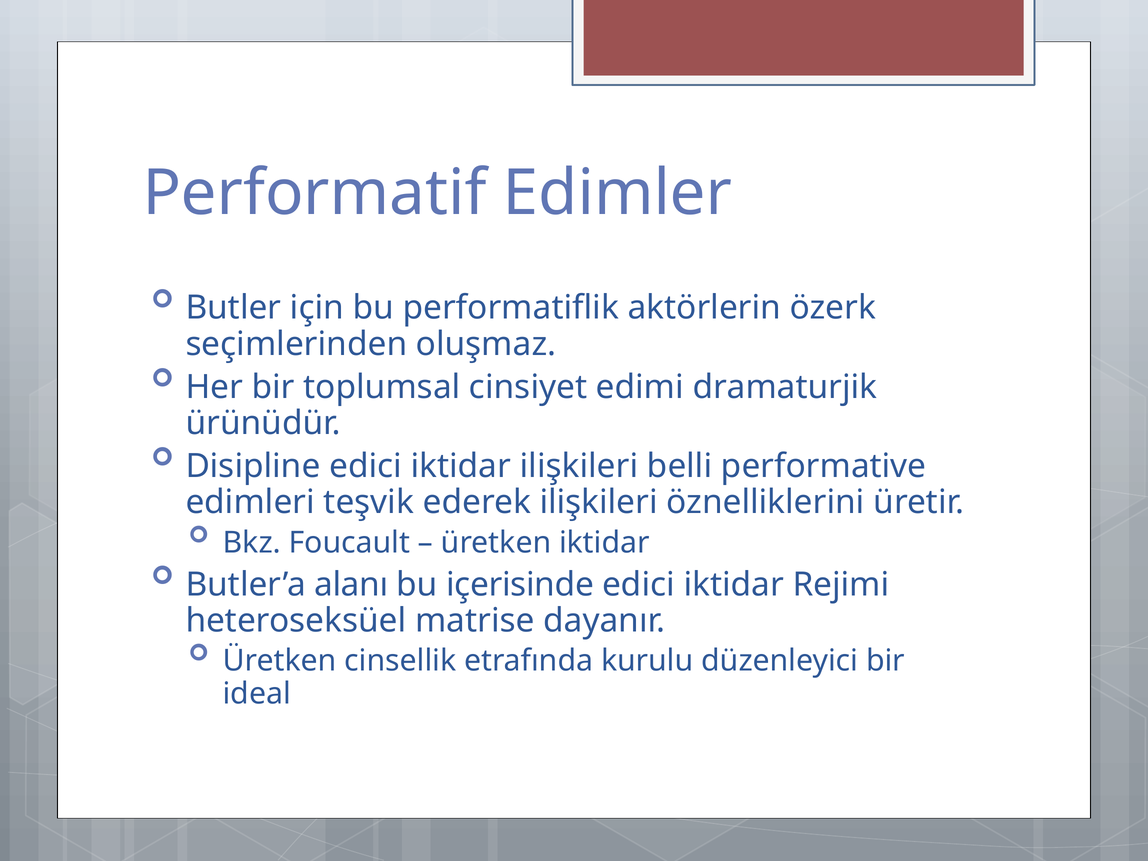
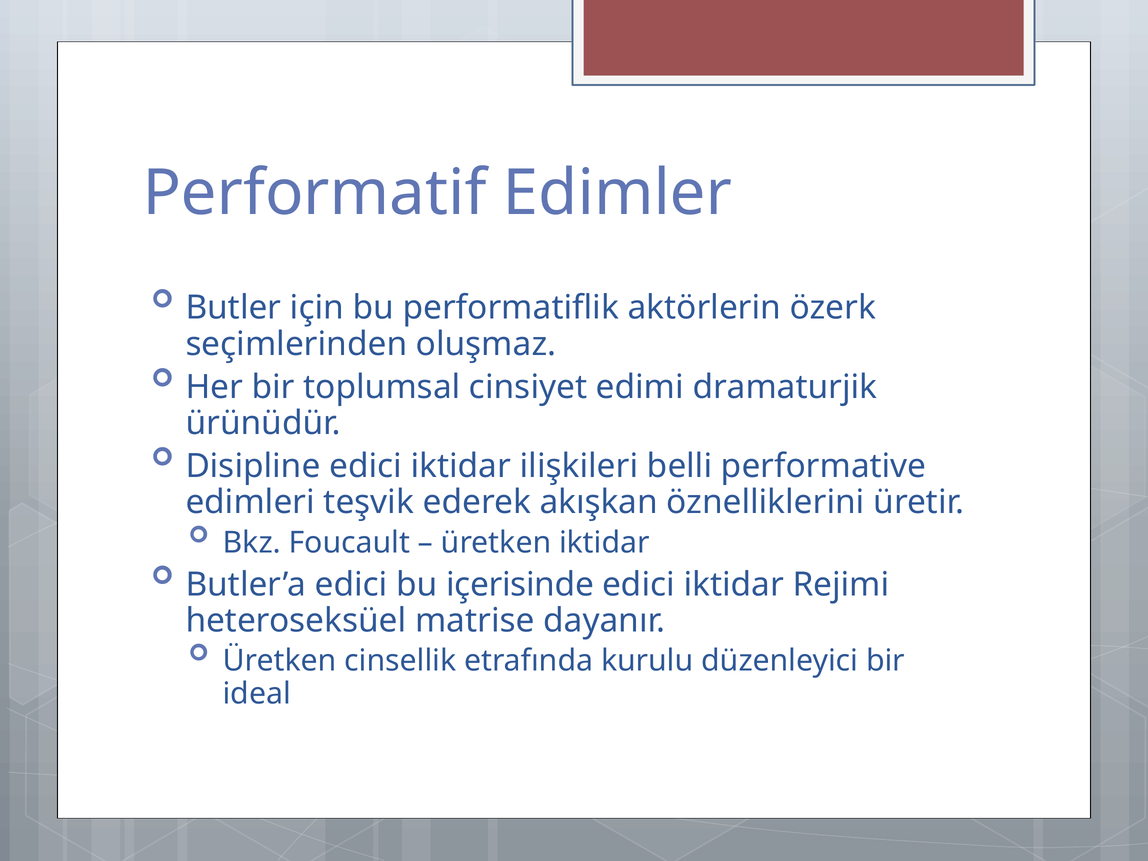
ederek ilişkileri: ilişkileri -> akışkan (599, 502)
Butler’a alanı: alanı -> edici (351, 584)
